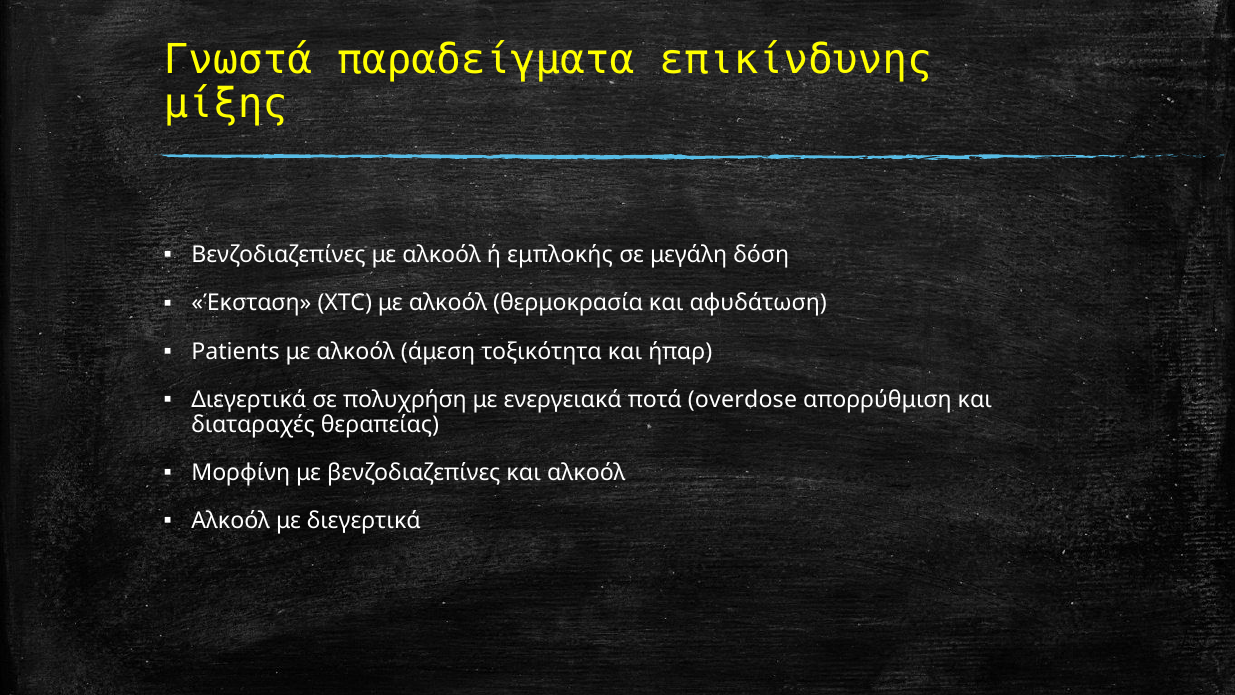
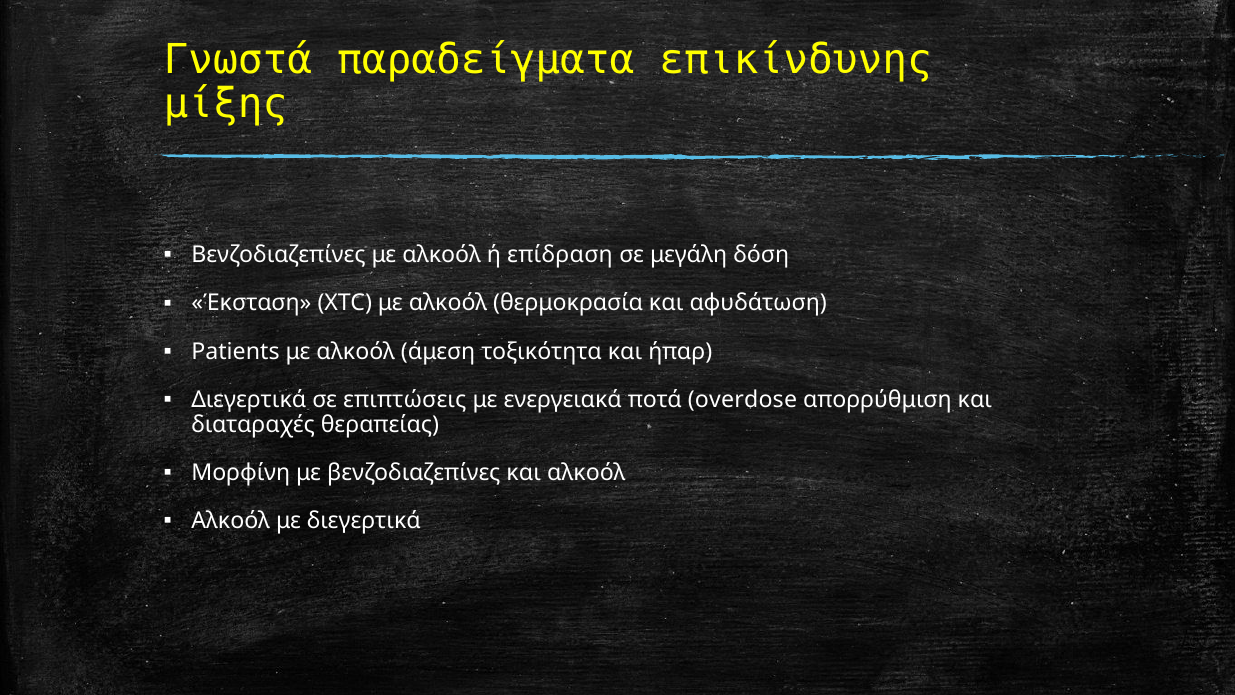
εμπλοκής: εμπλοκής -> επίδραση (560, 255)
πολυχρήση: πολυχρήση -> επιπτώσεις (405, 400)
